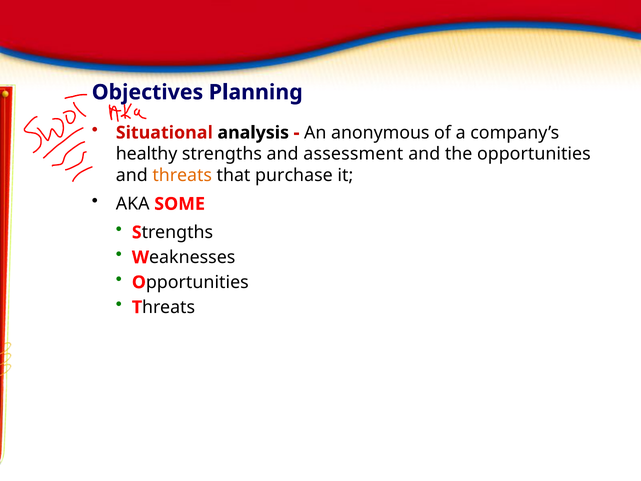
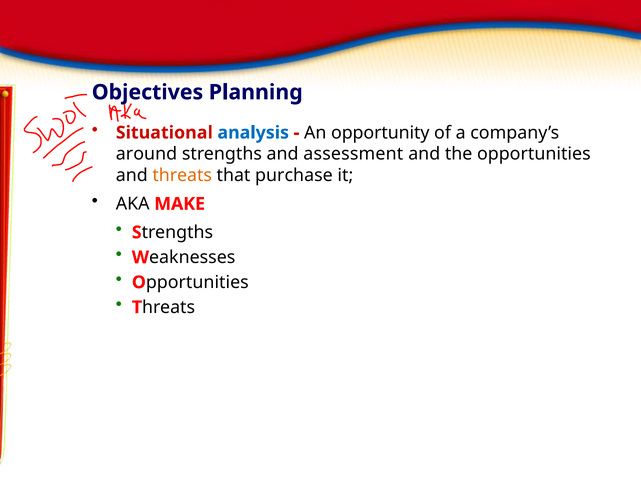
analysis colour: black -> blue (253, 133)
anonymous: anonymous -> opportunity (380, 133)
healthy: healthy -> around (147, 154)
SOME: SOME -> MAKE (180, 204)
